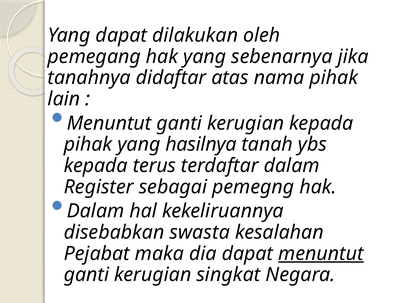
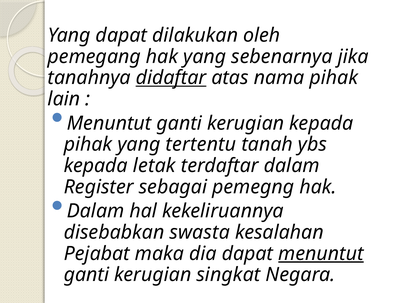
didaftar underline: none -> present (171, 78)
hasilnya: hasilnya -> tertentu (201, 144)
terus: terus -> letak (154, 165)
